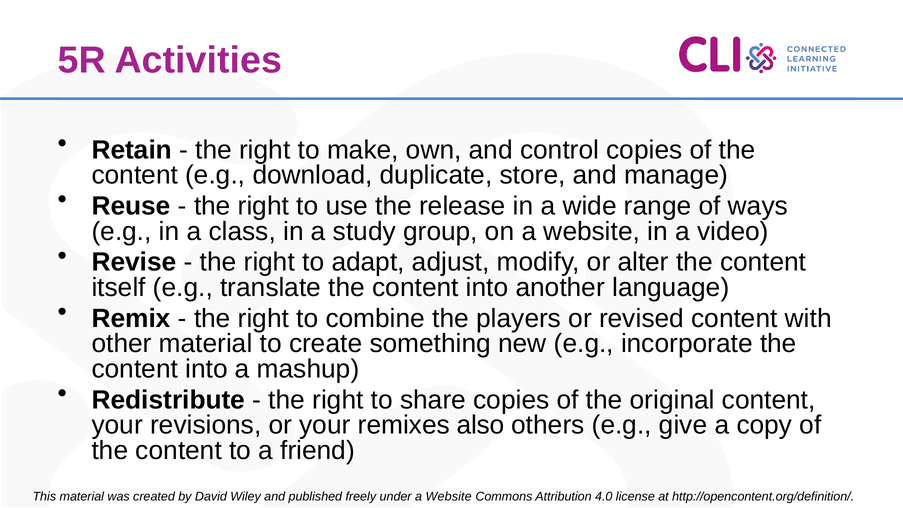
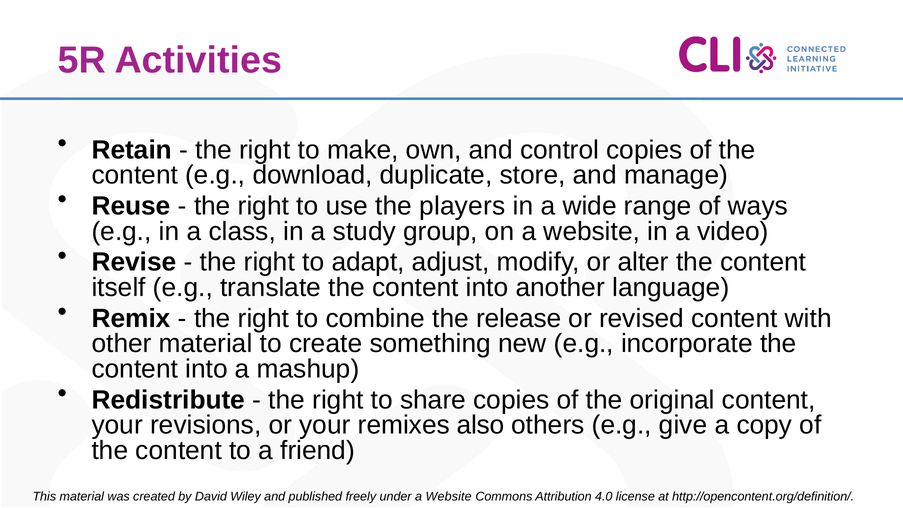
release: release -> players (462, 206)
players: players -> release (519, 318)
